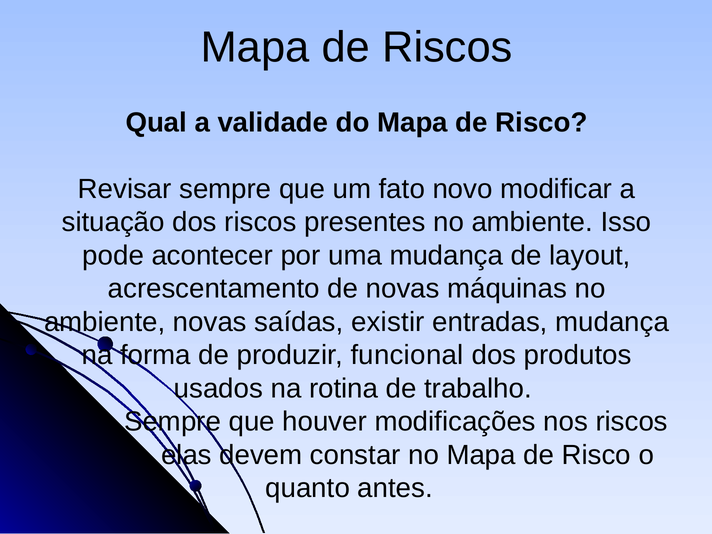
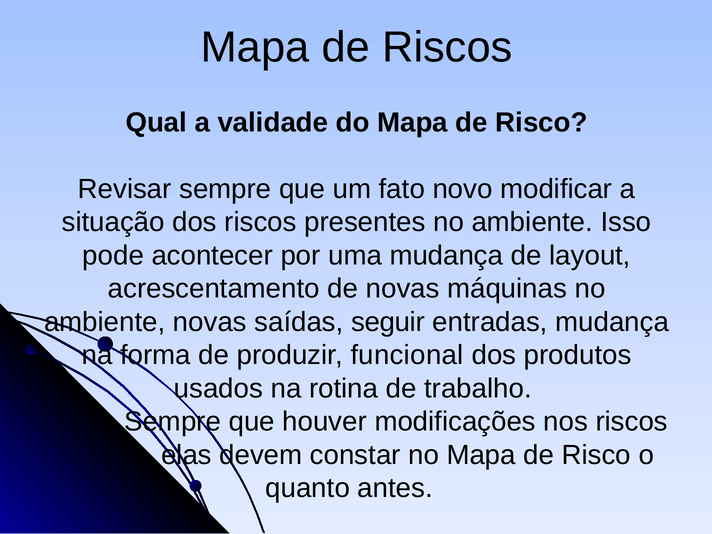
existir: existir -> seguir (388, 322)
